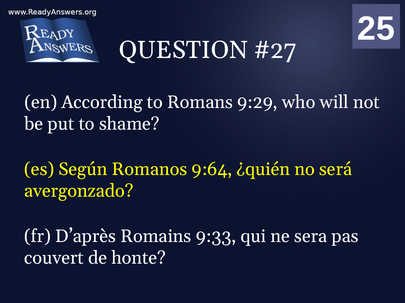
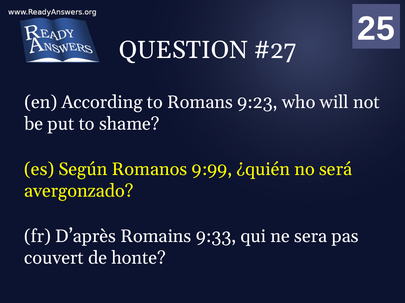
9:29: 9:29 -> 9:23 (257, 102)
9:64: 9:64 -> 9:99 (212, 170)
